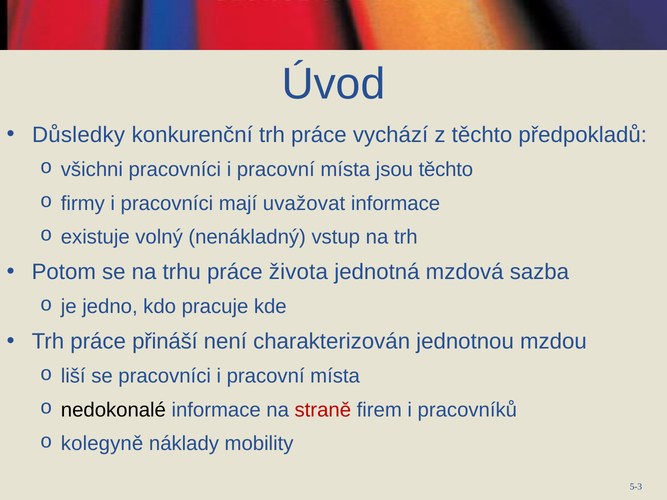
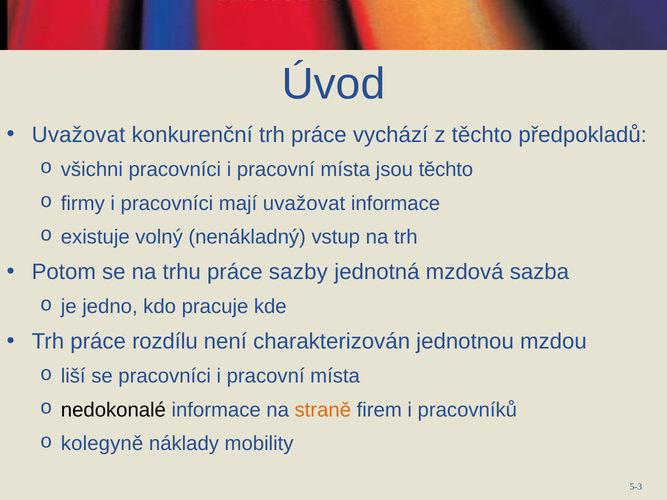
Důsledky: Důsledky -> Uvažovat (79, 135)
života: života -> sazby (298, 272)
přináší: přináší -> rozdílu (165, 342)
straně colour: red -> orange (323, 410)
